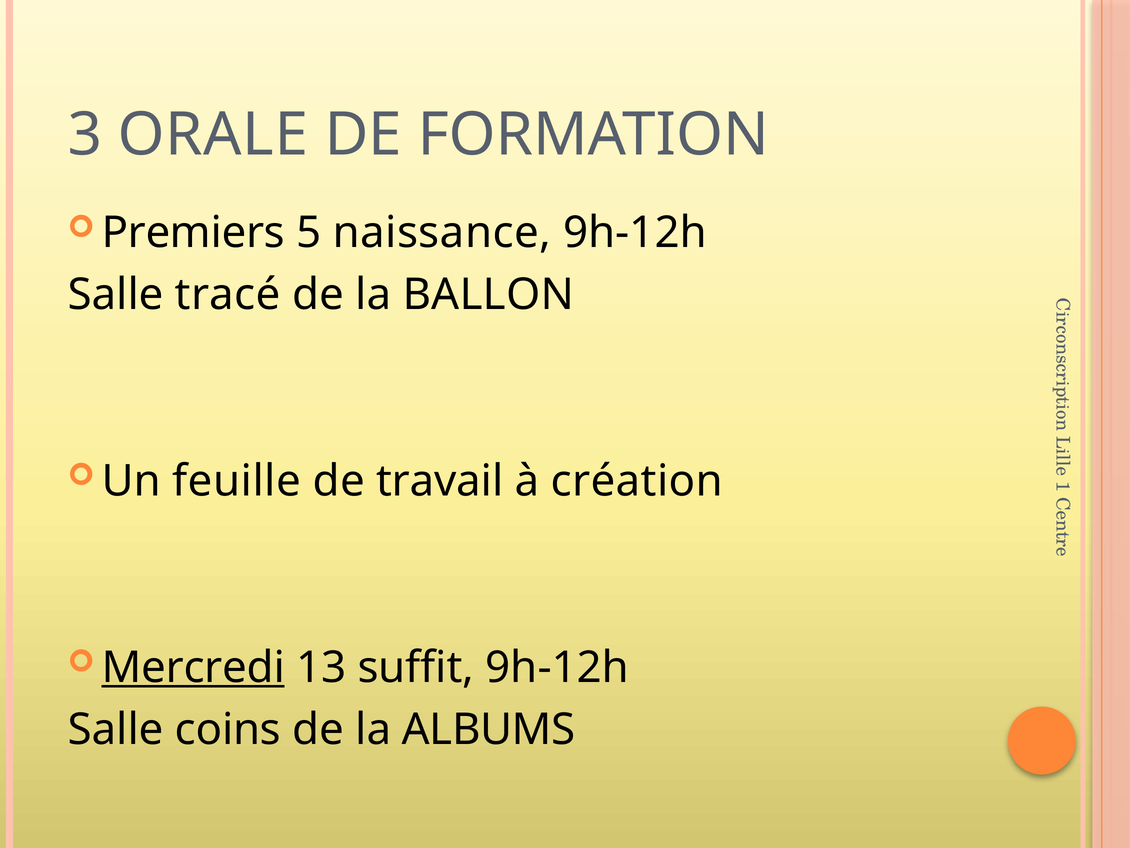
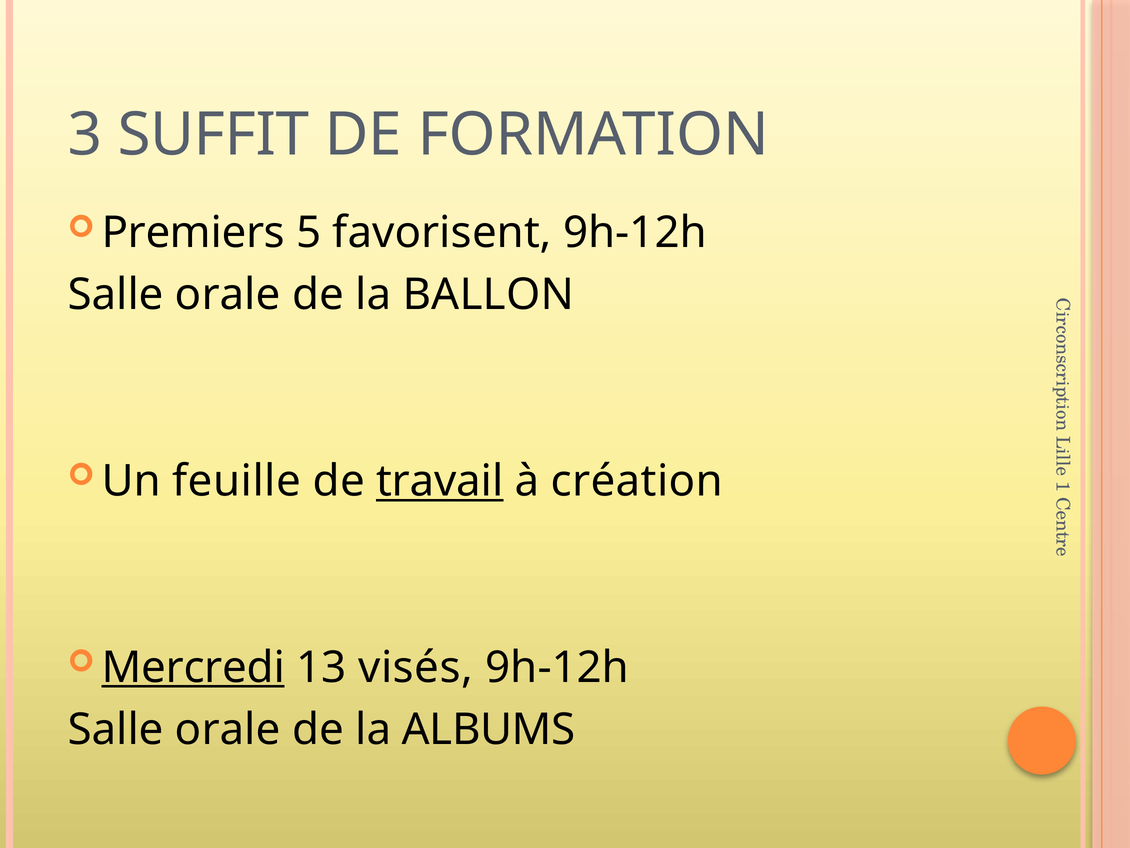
ORALE: ORALE -> SUFFIT (213, 135)
naissance: naissance -> favorisent (442, 233)
tracé: tracé -> orale (228, 295)
travail underline: none -> present (440, 481)
suffit: suffit -> visés (416, 667)
coins: coins -> orale (228, 729)
